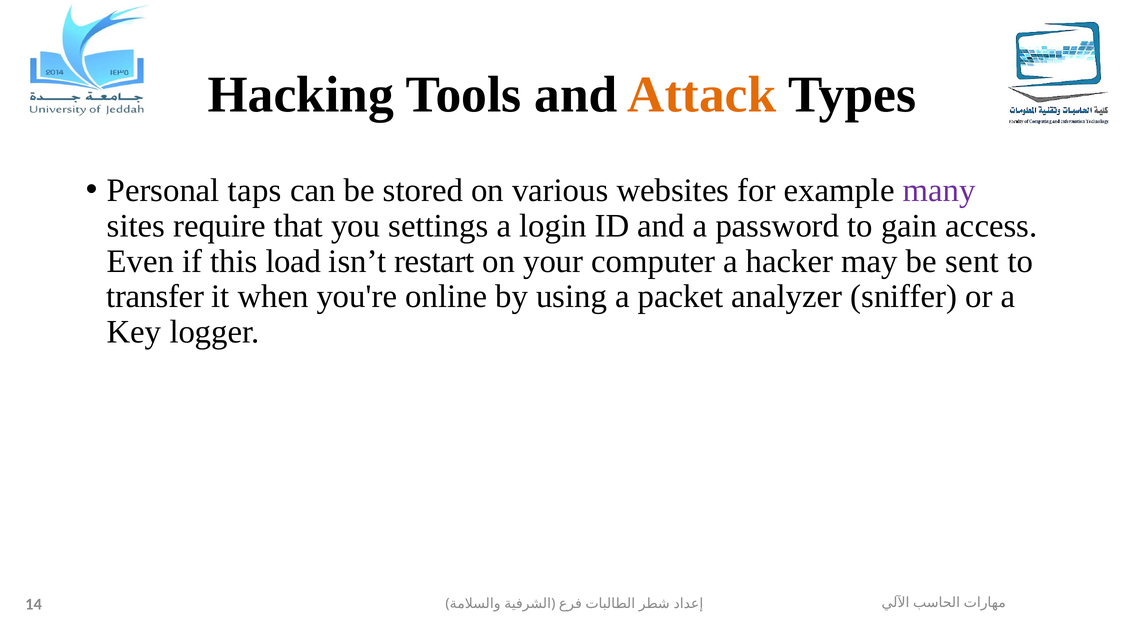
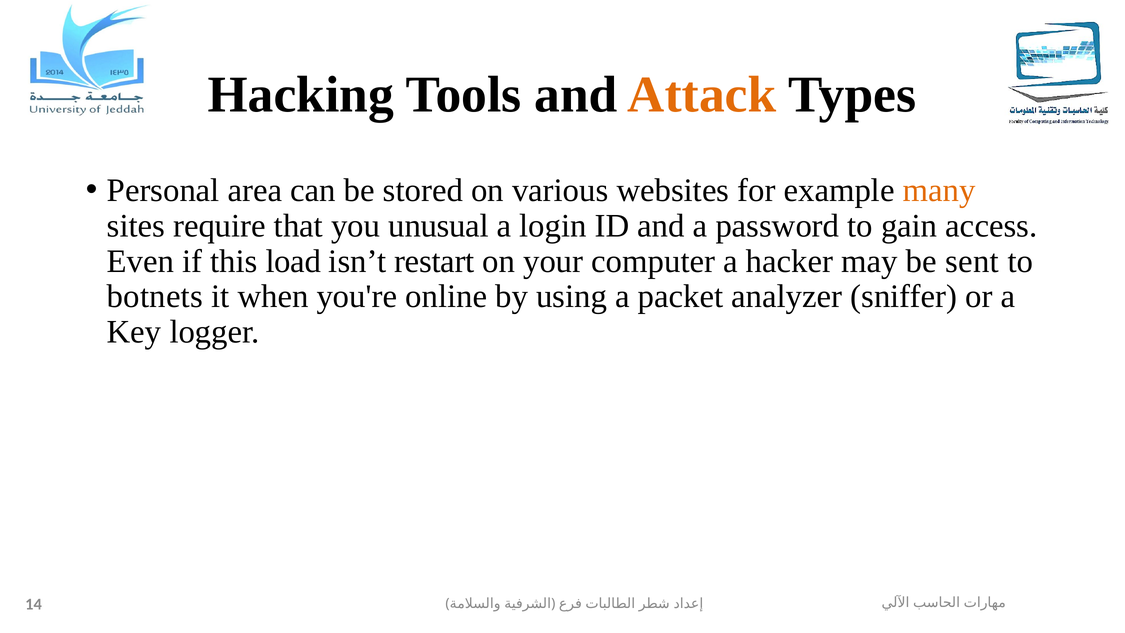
taps: taps -> area (255, 190)
many colour: purple -> orange (939, 190)
settings: settings -> unusual (439, 226)
transfer: transfer -> botnets (155, 297)
